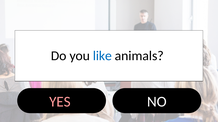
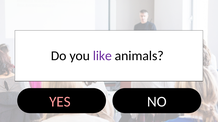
like colour: blue -> purple (102, 56)
